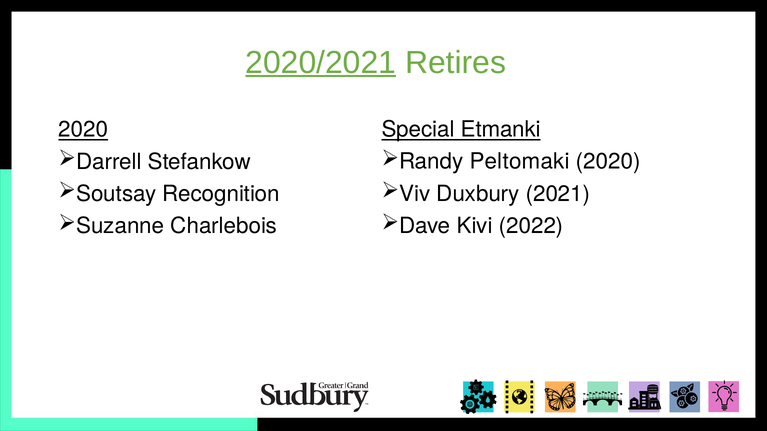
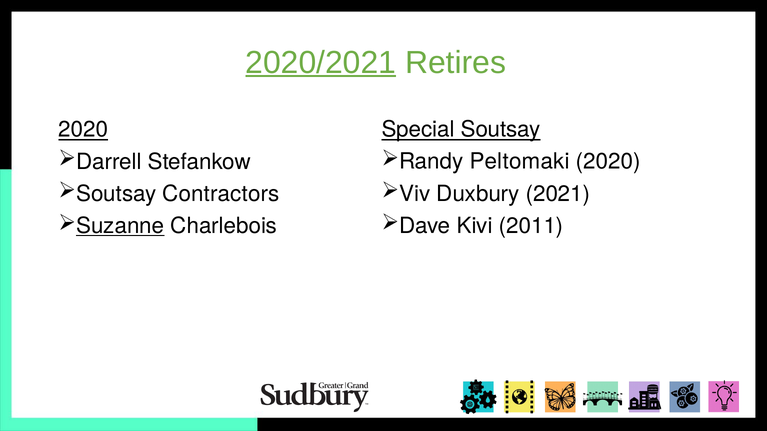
Special Etmanki: Etmanki -> Soutsay (501, 130)
Recognition: Recognition -> Contractors (221, 194)
2022: 2022 -> 2011 (531, 226)
Suzanne underline: none -> present (120, 226)
